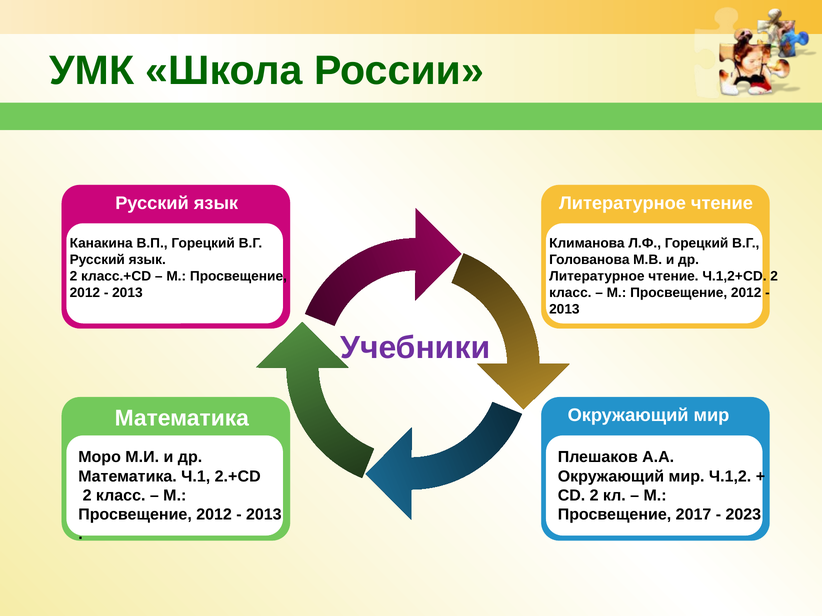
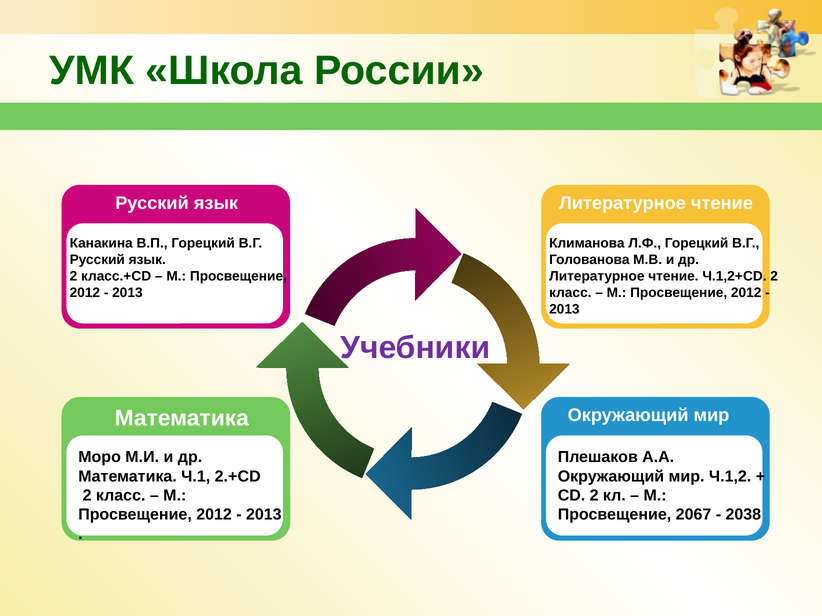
2017: 2017 -> 2067 (694, 515)
2023: 2023 -> 2038 (743, 515)
